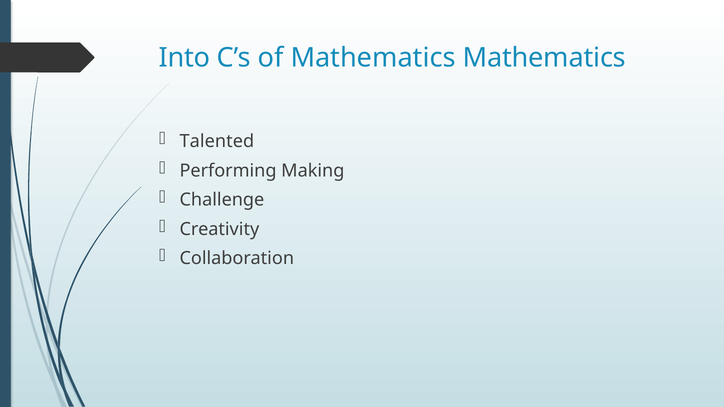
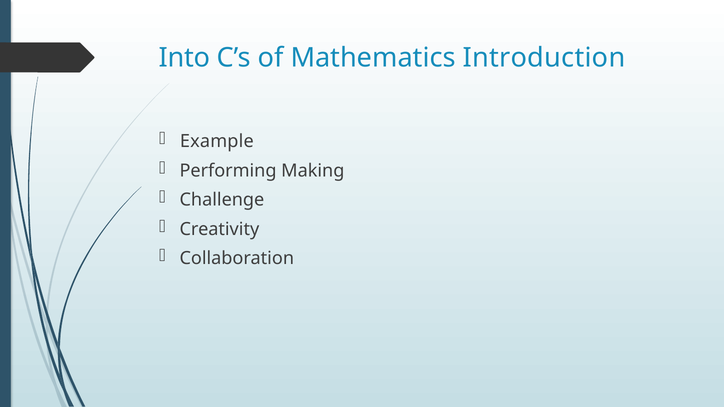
Mathematics Mathematics: Mathematics -> Introduction (544, 58)
Talented: Talented -> Example (217, 142)
